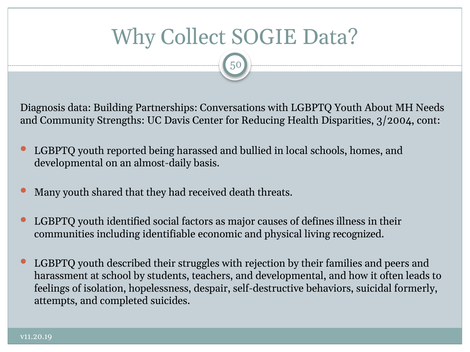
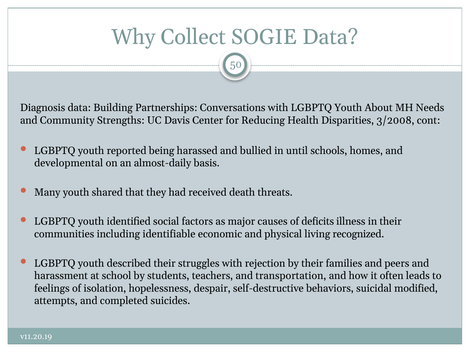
3/2004: 3/2004 -> 3/2008 (395, 121)
local: local -> until (297, 151)
defines: defines -> deficits (318, 222)
teachers and developmental: developmental -> transportation (291, 276)
formerly: formerly -> modified (416, 289)
